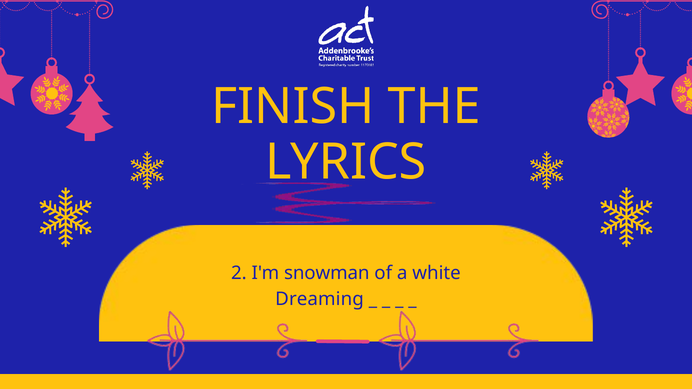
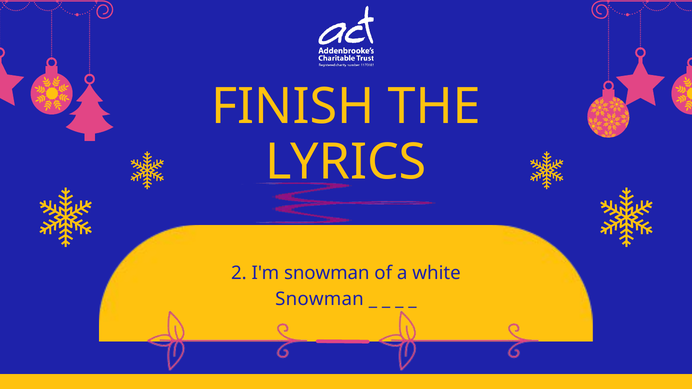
Dreaming: Dreaming -> Snowman (320, 299)
